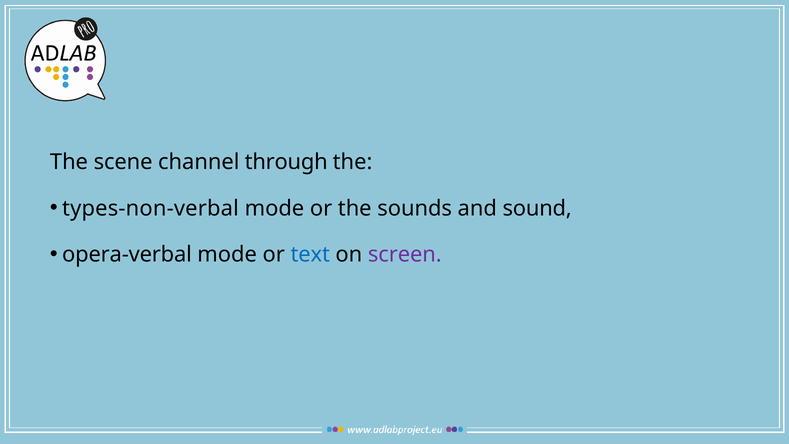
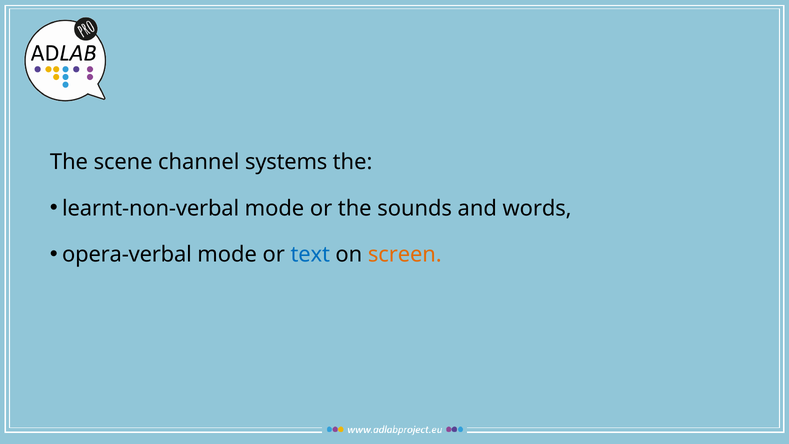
through: through -> systems (286, 162)
types-non-verbal: types-non-verbal -> learnt-non-verbal (151, 208)
sound: sound -> words (537, 208)
screen colour: purple -> orange (405, 254)
